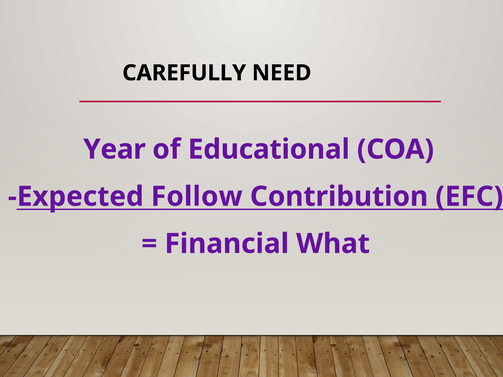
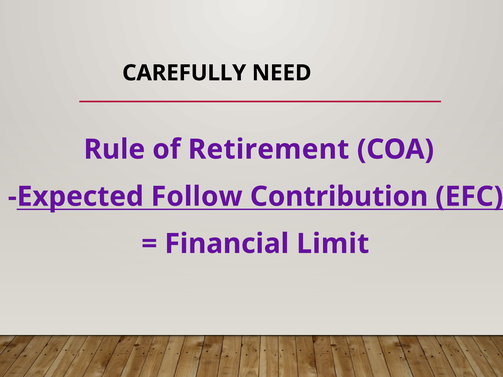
Year: Year -> Rule (114, 149)
Educational: Educational -> Retirement (269, 149)
What: What -> Limit (333, 244)
